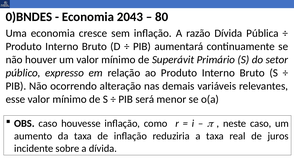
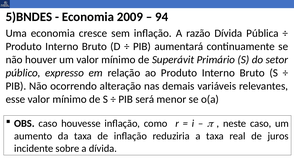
0)BNDES: 0)BNDES -> 5)BNDES (29, 17)
2043: 2043 -> 2009 (130, 17)
80: 80 -> 94 (162, 17)
